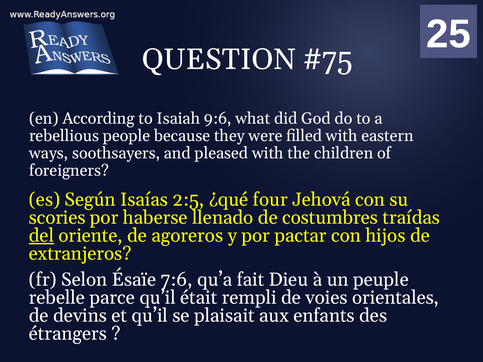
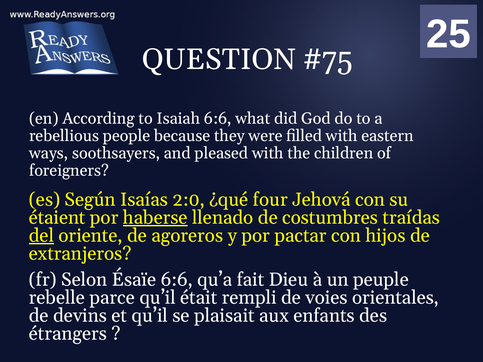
Isaiah 9:6: 9:6 -> 6:6 (218, 119)
2:5: 2:5 -> 2:0 (189, 200)
scories: scories -> étaient (57, 218)
haberse underline: none -> present (155, 218)
Ésaïe 7:6: 7:6 -> 6:6 (177, 280)
